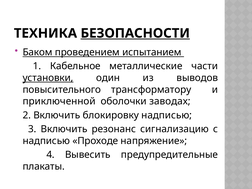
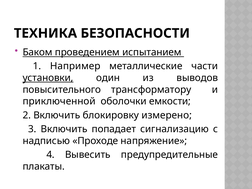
БЕЗОПАСНОСТИ underline: present -> none (135, 33)
Кабельное: Кабельное -> Например (75, 66)
заводах: заводах -> емкости (170, 101)
блокировку надписью: надписью -> измерено (167, 115)
резонанс: резонанс -> попадает (114, 129)
